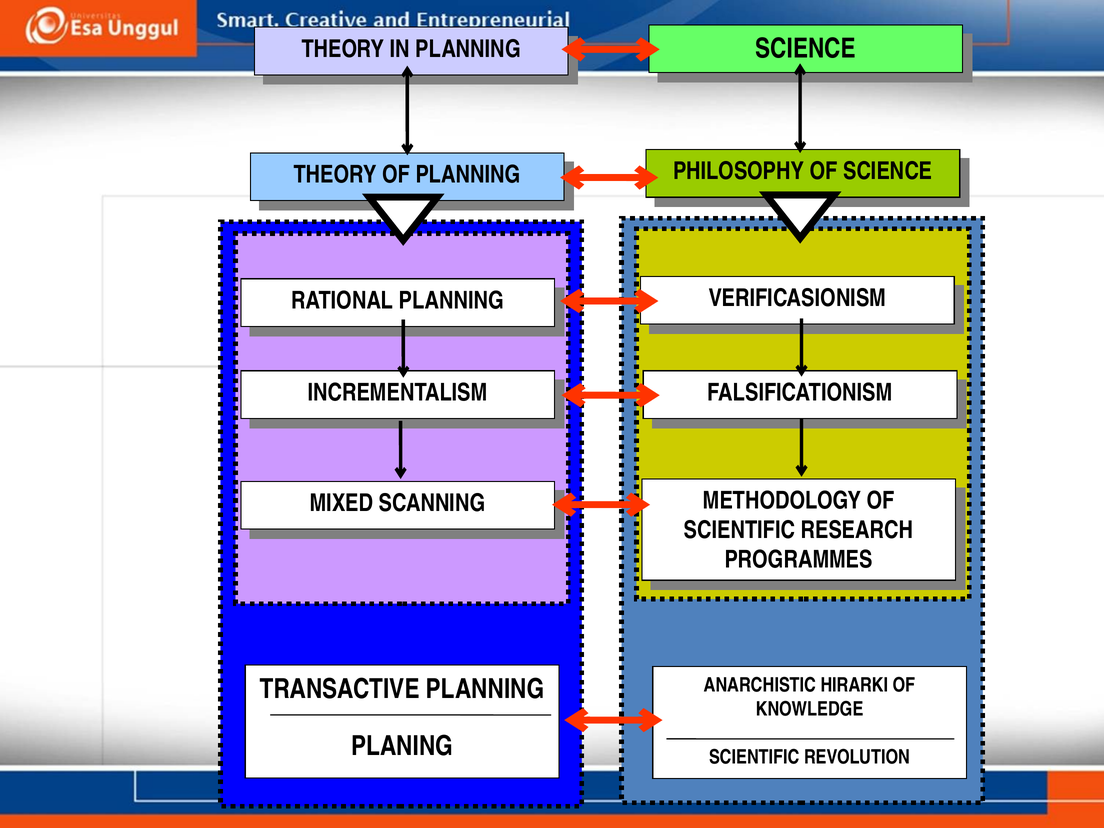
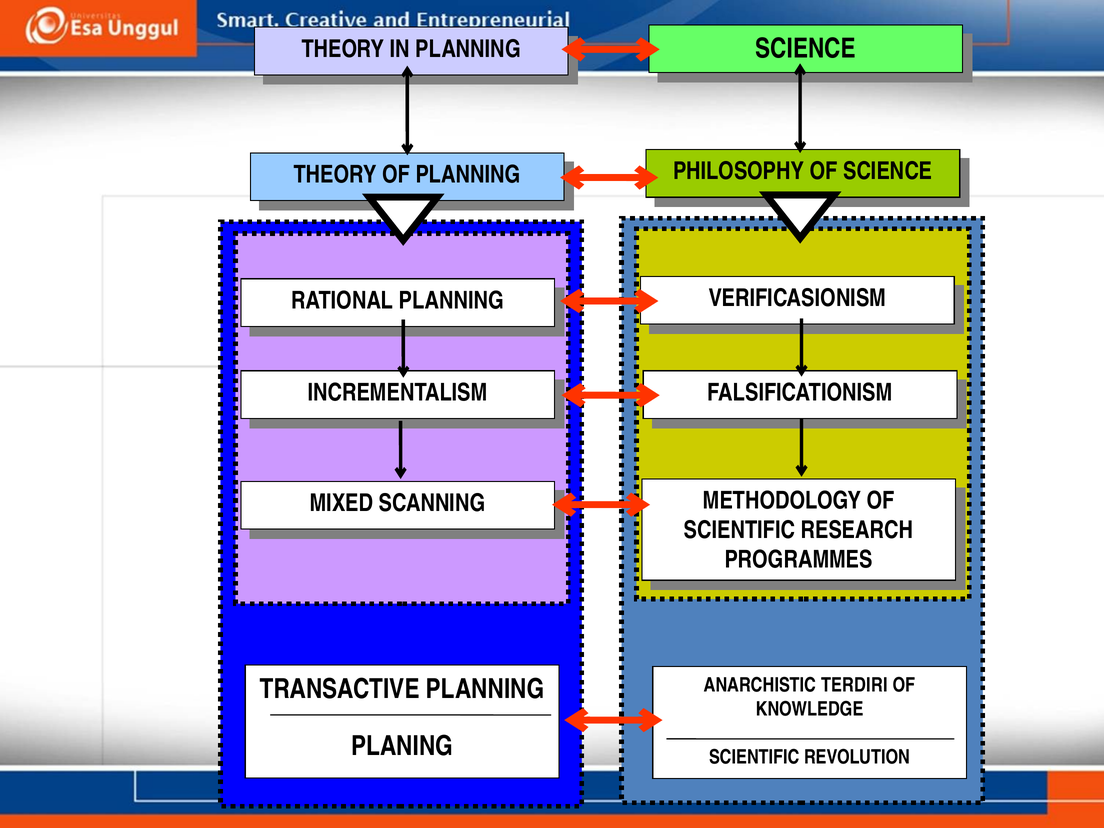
HIRARKI: HIRARKI -> TERDIRI (854, 685)
